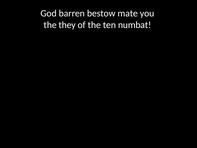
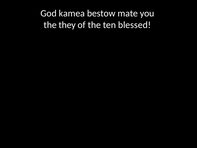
barren: barren -> kamea (72, 13)
numbat: numbat -> blessed (135, 25)
